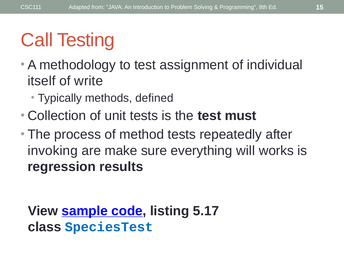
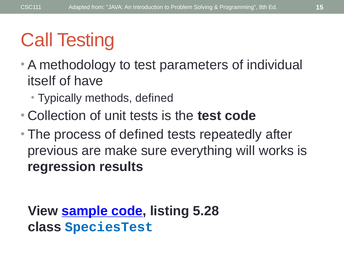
assignment: assignment -> parameters (194, 65)
write: write -> have (89, 81)
test must: must -> code (241, 116)
of method: method -> defined (142, 135)
invoking: invoking -> previous (53, 151)
5.17: 5.17 -> 5.28 (206, 211)
